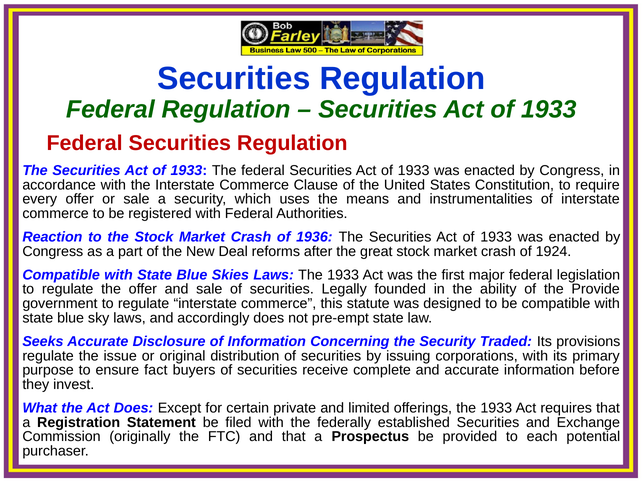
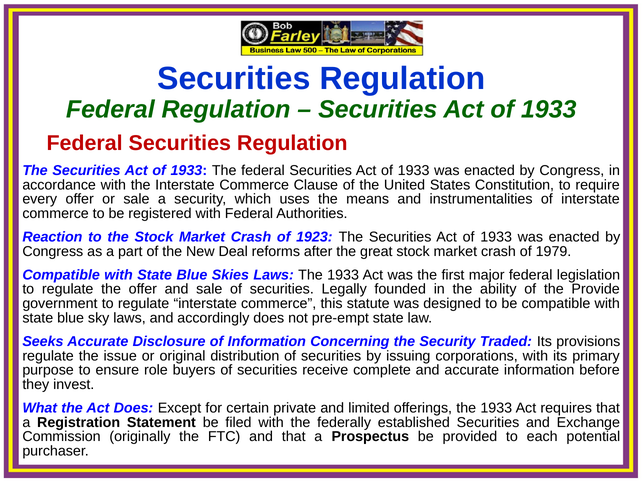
1936: 1936 -> 1923 (314, 237)
1924: 1924 -> 1979 (553, 252)
fact: fact -> role (156, 370)
